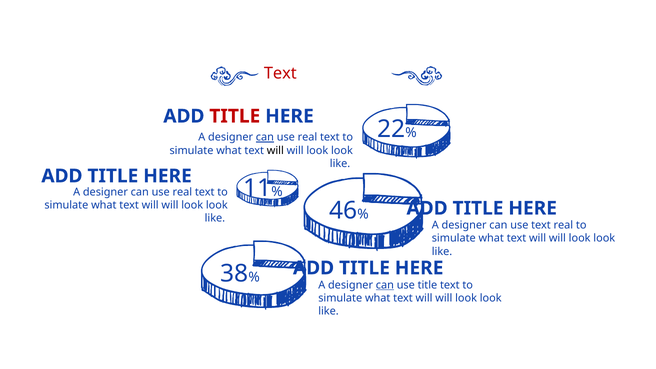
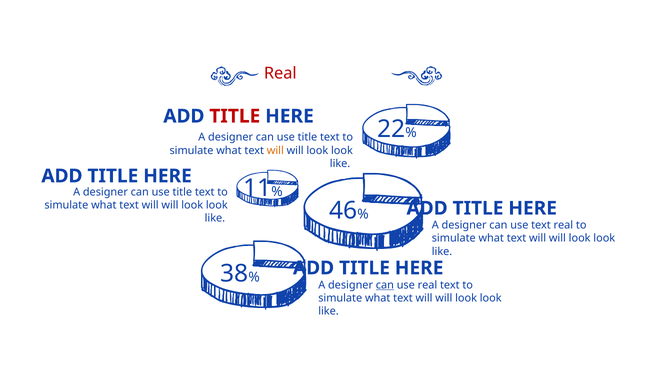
Text: Text -> Real (280, 74)
can underline: present -> none (265, 137)
real: real -> title (307, 137)
will colour: black -> orange (275, 150)
real: real -> title (182, 192)
use title: title -> real (427, 285)
